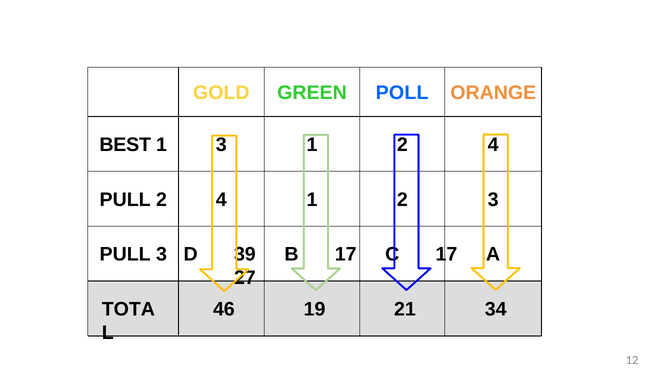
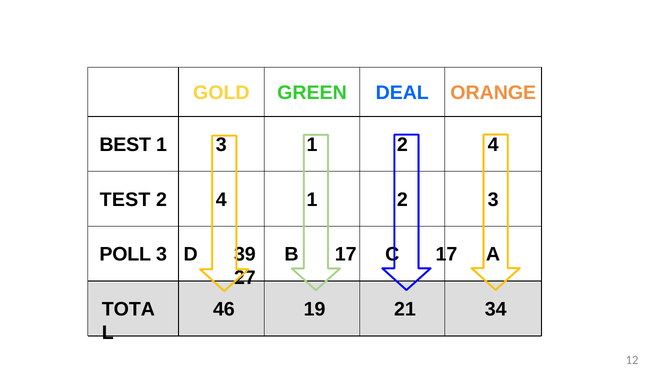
POLL: POLL -> DEAL (402, 93)
PULL: PULL -> TEST (125, 200)
PULL: PULL -> POLL (125, 254)
